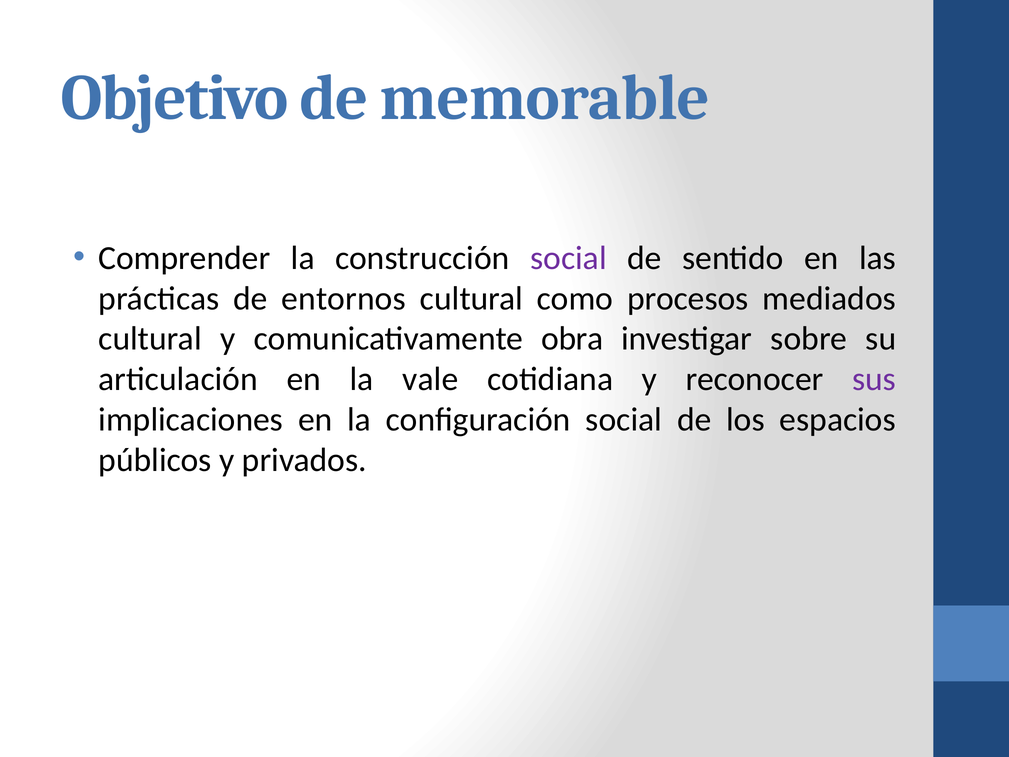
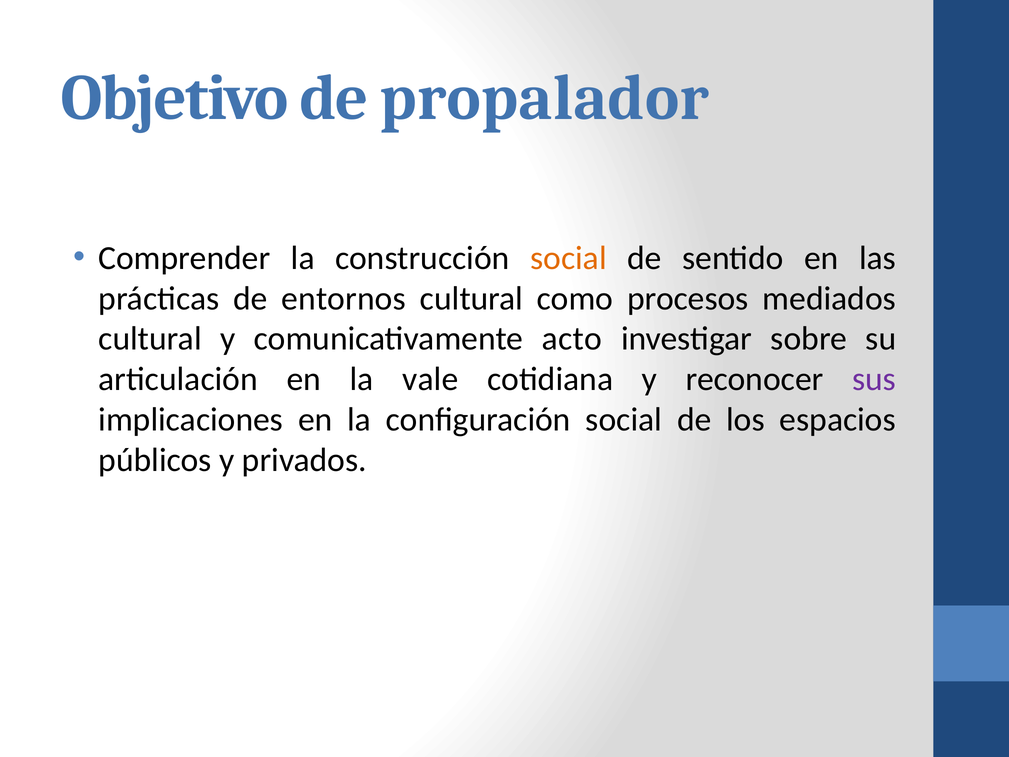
memorable: memorable -> propalador (544, 98)
social colour: purple -> orange (568, 258)
obra: obra -> acto (572, 339)
